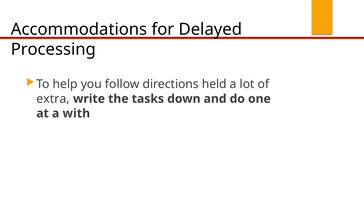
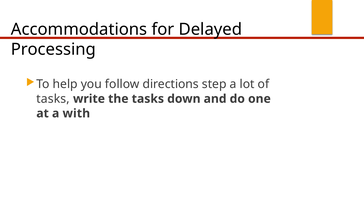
held: held -> step (214, 84)
extra: extra -> tasks (53, 99)
